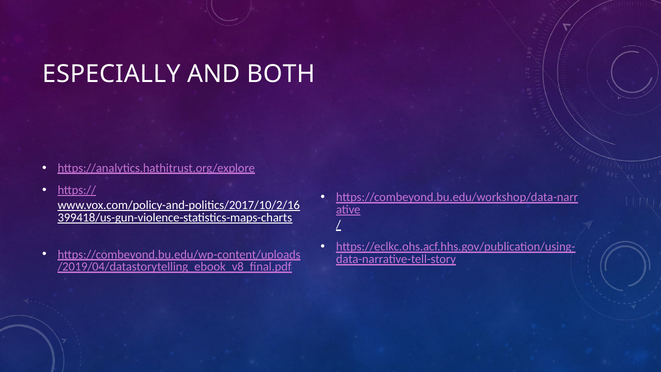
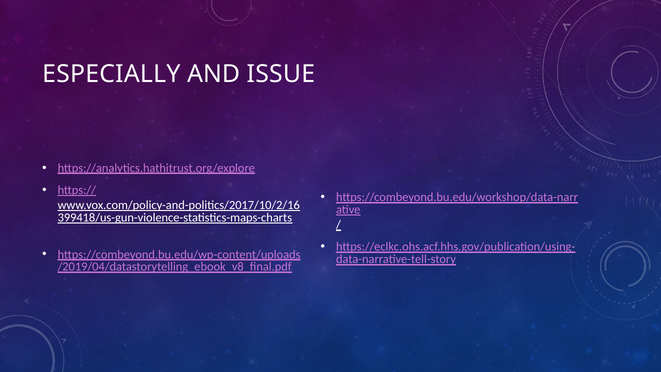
BOTH: BOTH -> ISSUE (281, 74)
